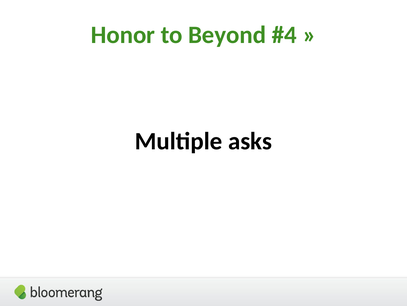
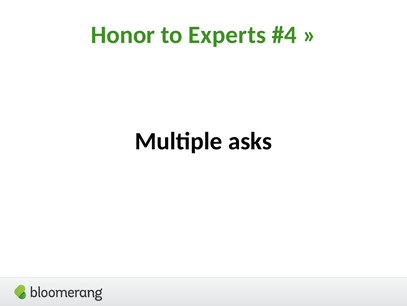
Beyond: Beyond -> Experts (227, 35)
